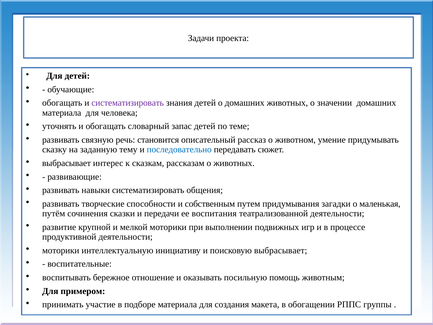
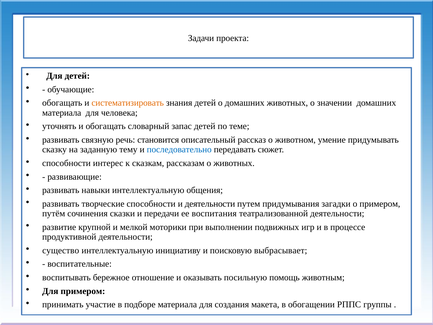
систематизировать colour: purple -> orange (128, 103)
выбрасывает: выбрасывает -> способности (66, 163)
навыки систематизировать: систематизировать -> интеллектуальную (148, 190)
и собственным: собственным -> деятельности (210, 204)
о маленькая: маленькая -> примером (380, 204)
моторики: моторики -> существо (61, 250)
